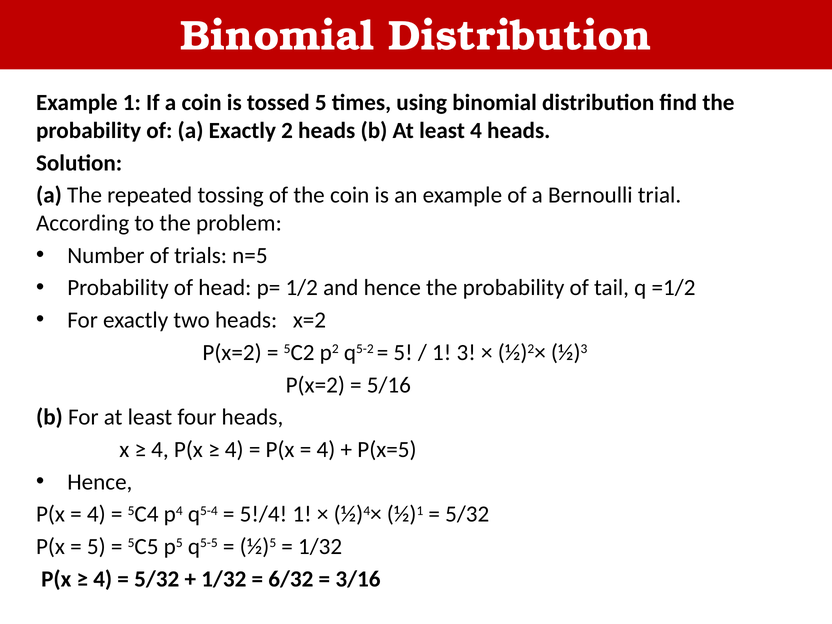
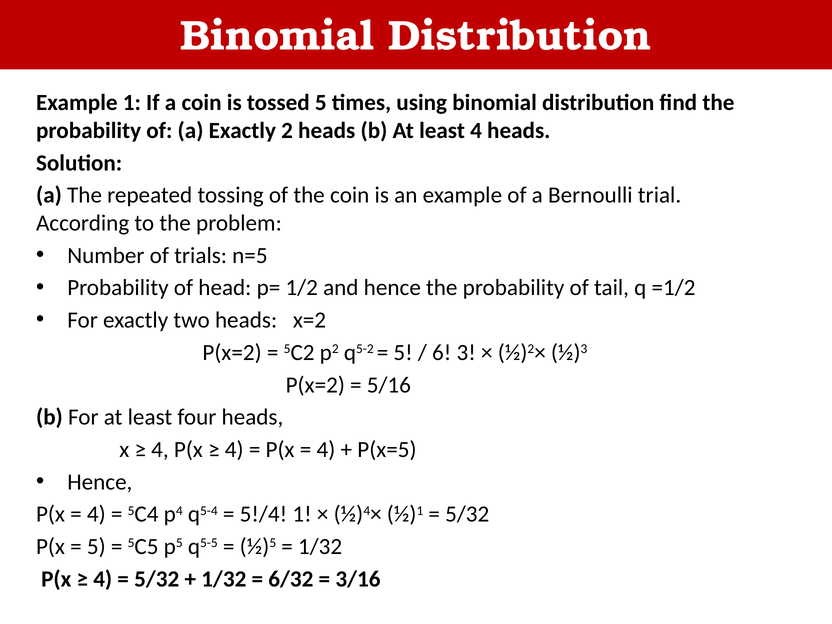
1: 1 -> 6 (442, 353)
